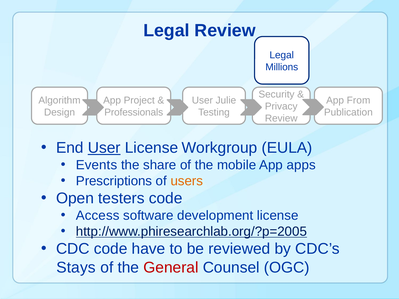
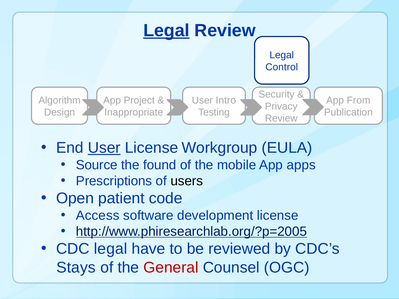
Legal underline: none -> present (166, 31)
Millions: Millions -> Control (282, 67)
Julie: Julie -> Intro (226, 100)
Professionals: Professionals -> Inappropriate (134, 112)
Events: Events -> Source (97, 165)
share: share -> found (160, 165)
users colour: orange -> black (187, 181)
testers: testers -> patient (121, 198)
CDC code: code -> legal (111, 249)
